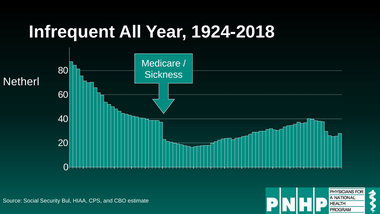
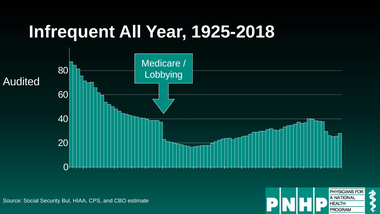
1924-2018: 1924-2018 -> 1925-2018 (233, 32)
Sickness: Sickness -> Lobbying (164, 75)
Netherl: Netherl -> Audited (21, 82)
